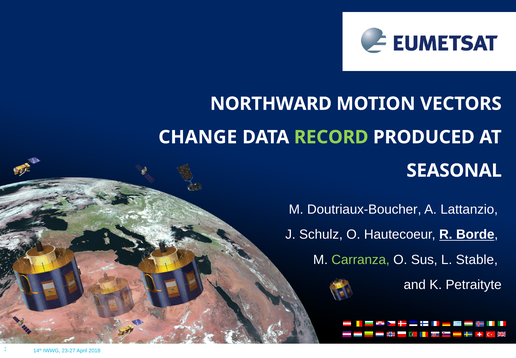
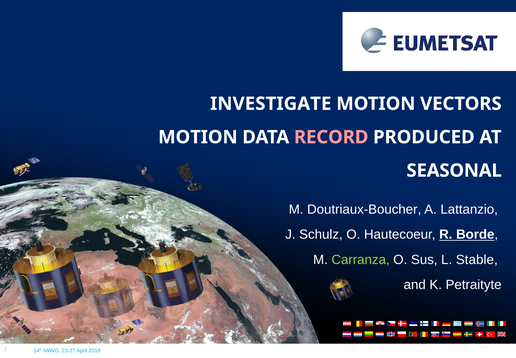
NORTHWARD: NORTHWARD -> INVESTIGATE (271, 103)
CHANGE: CHANGE -> MOTION (198, 137)
RECORD colour: light green -> pink (331, 137)
